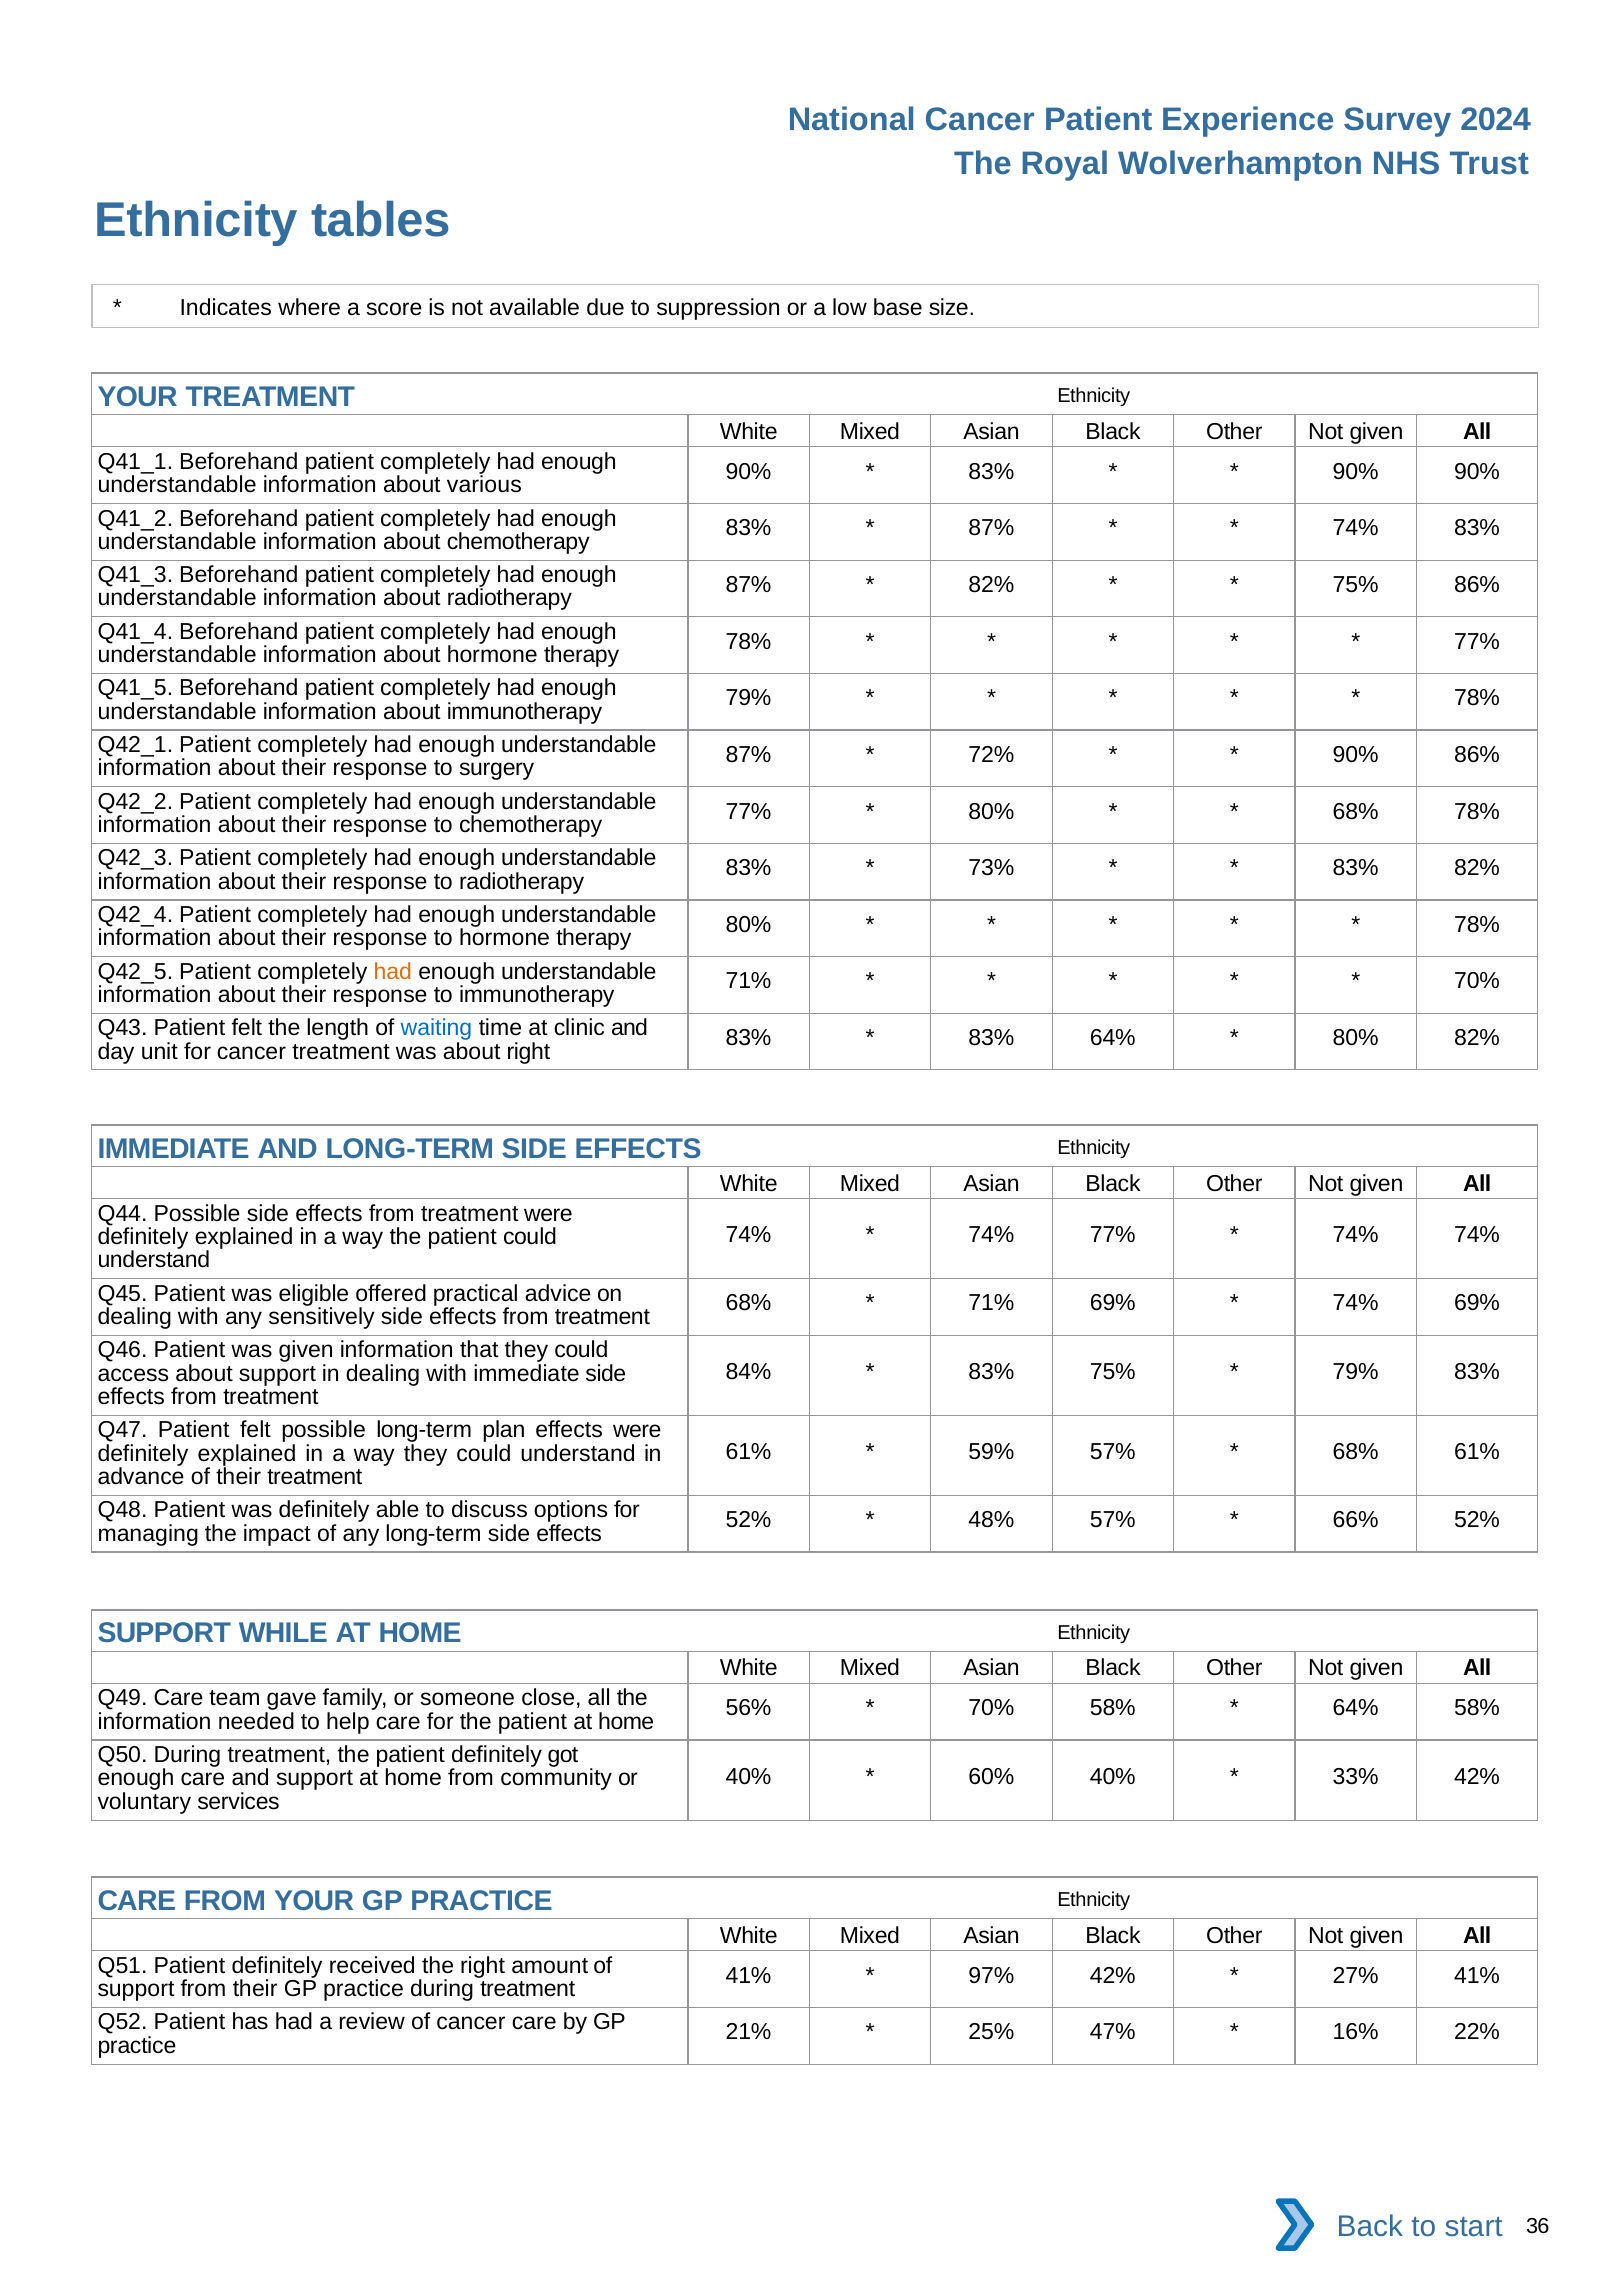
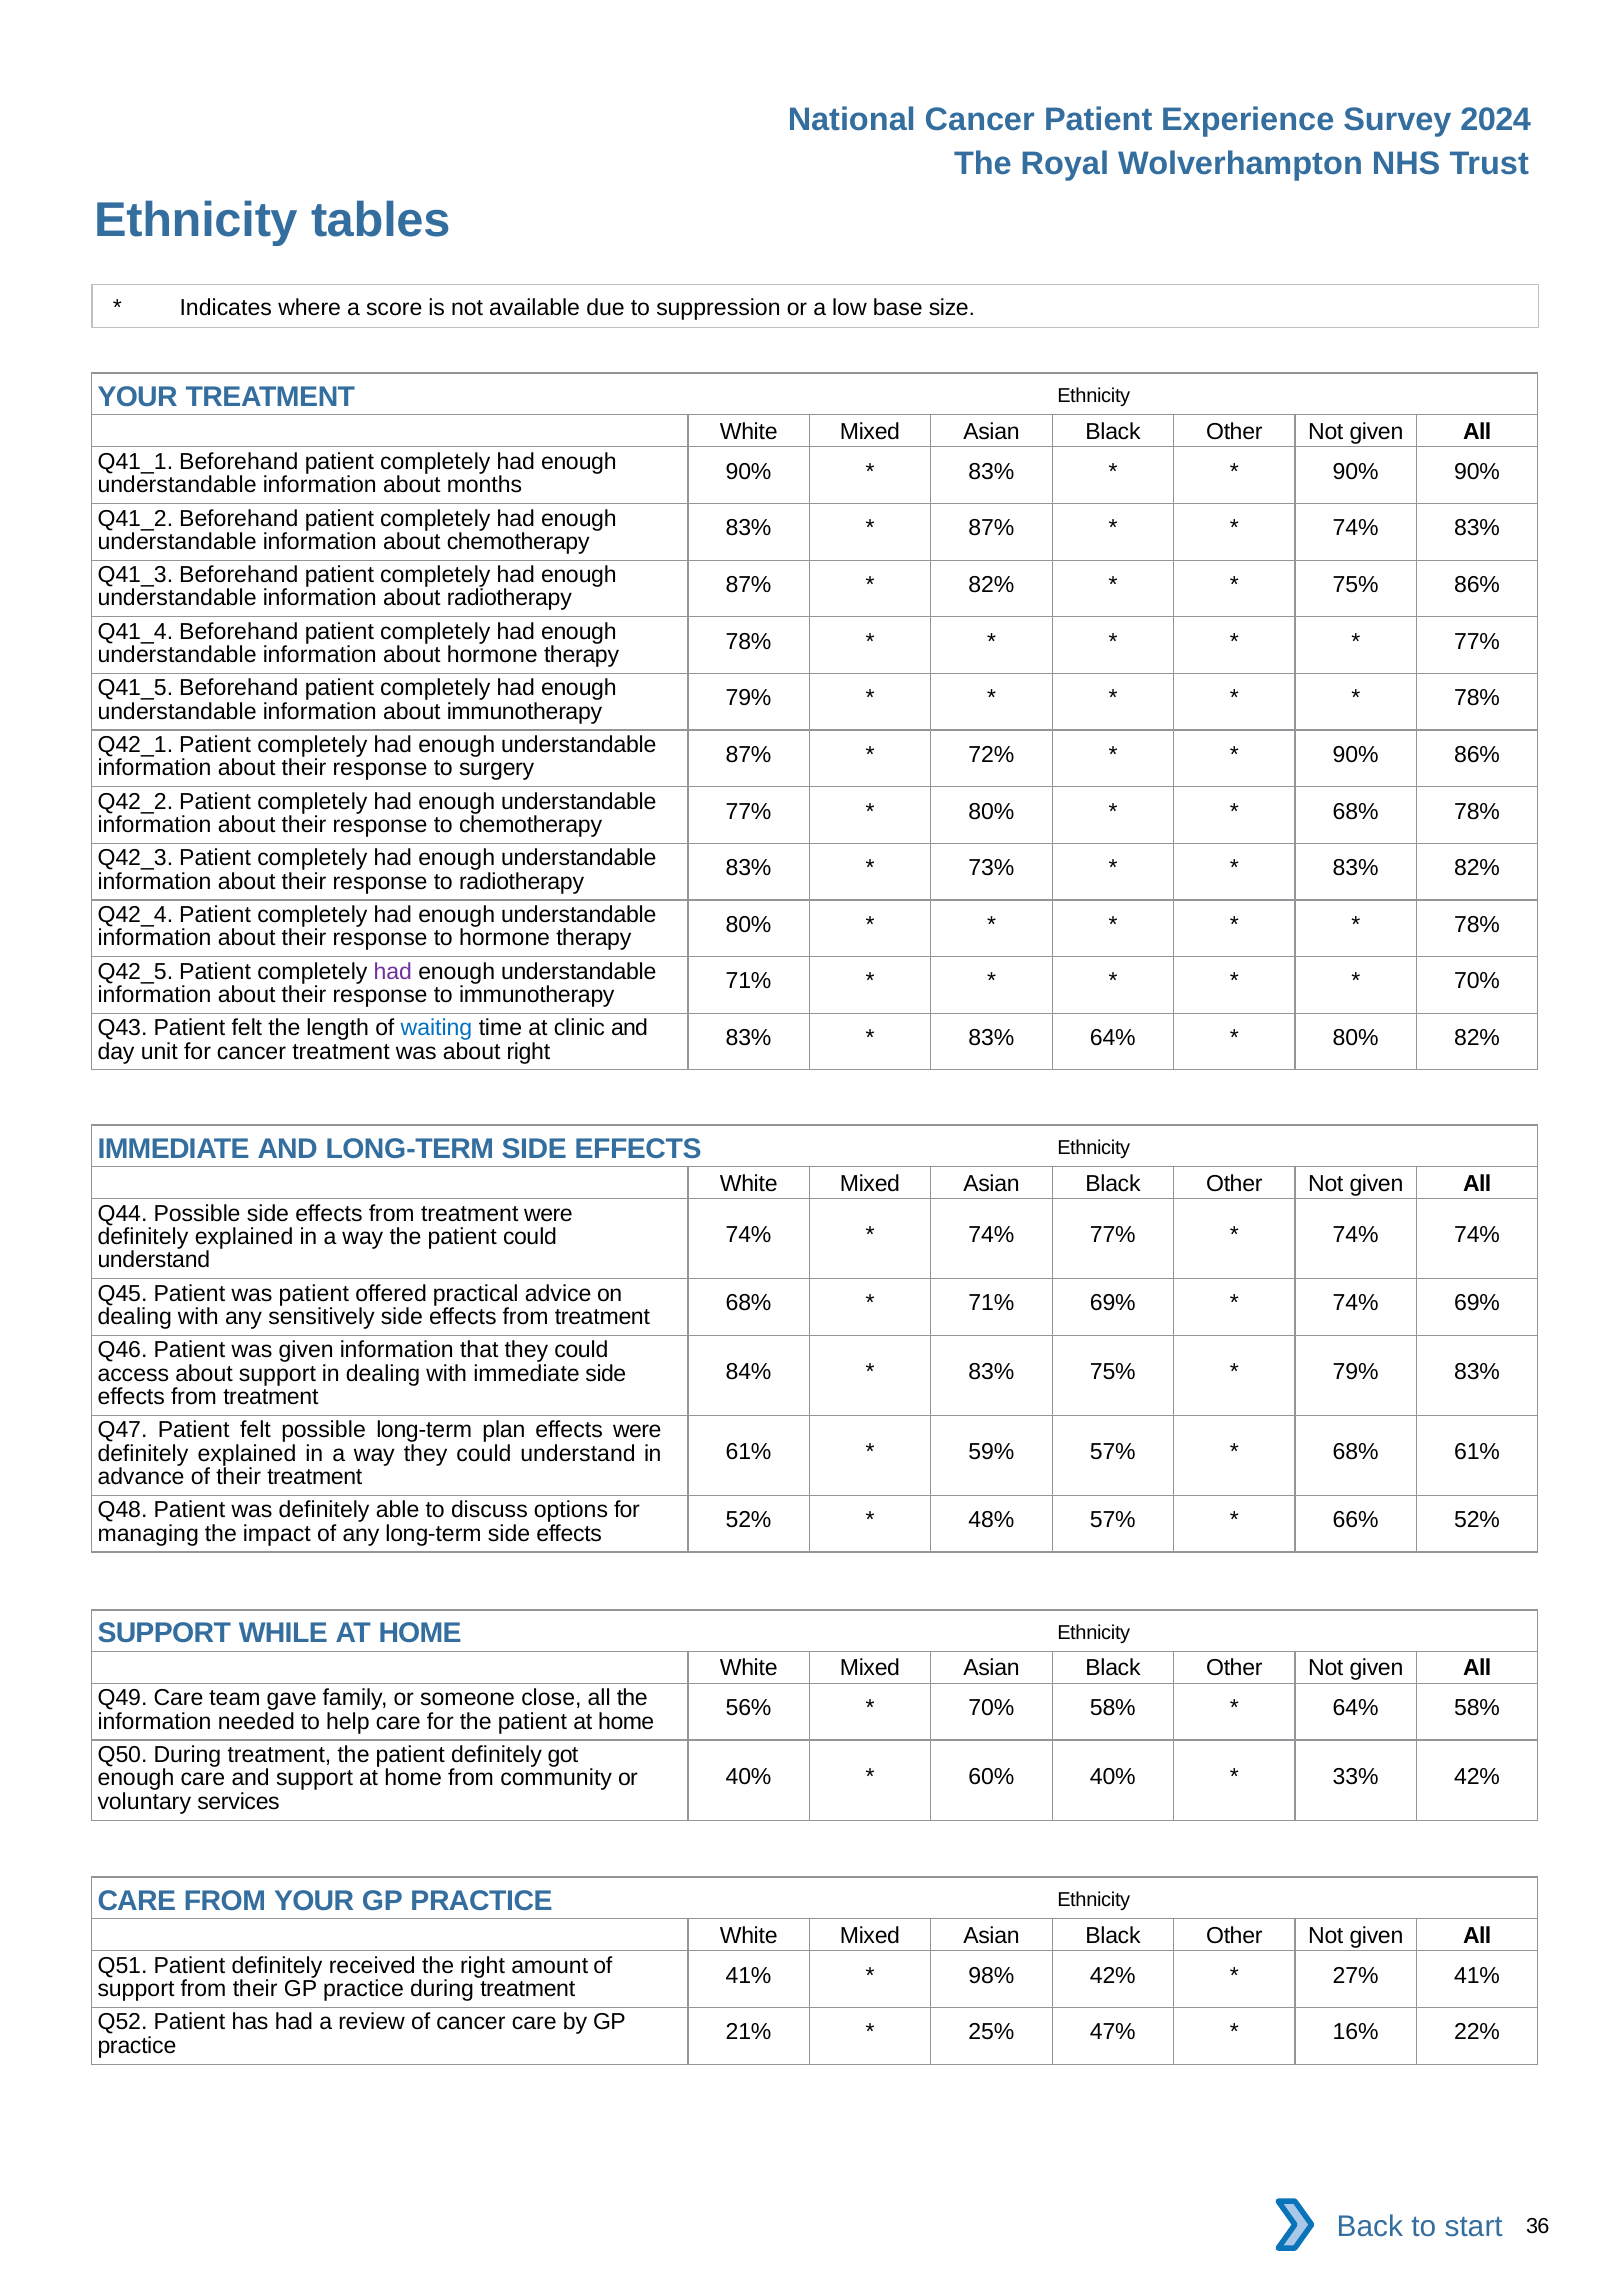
various: various -> months (484, 485)
had colour: orange -> purple (393, 971)
was eligible: eligible -> patient (314, 1293)
97%: 97% -> 98% (991, 1975)
